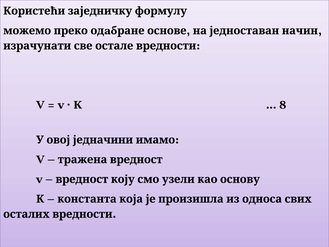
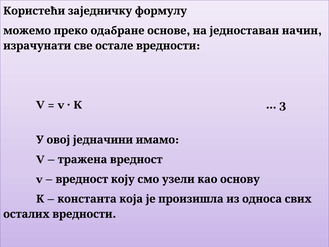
8: 8 -> 3 (283, 105)
